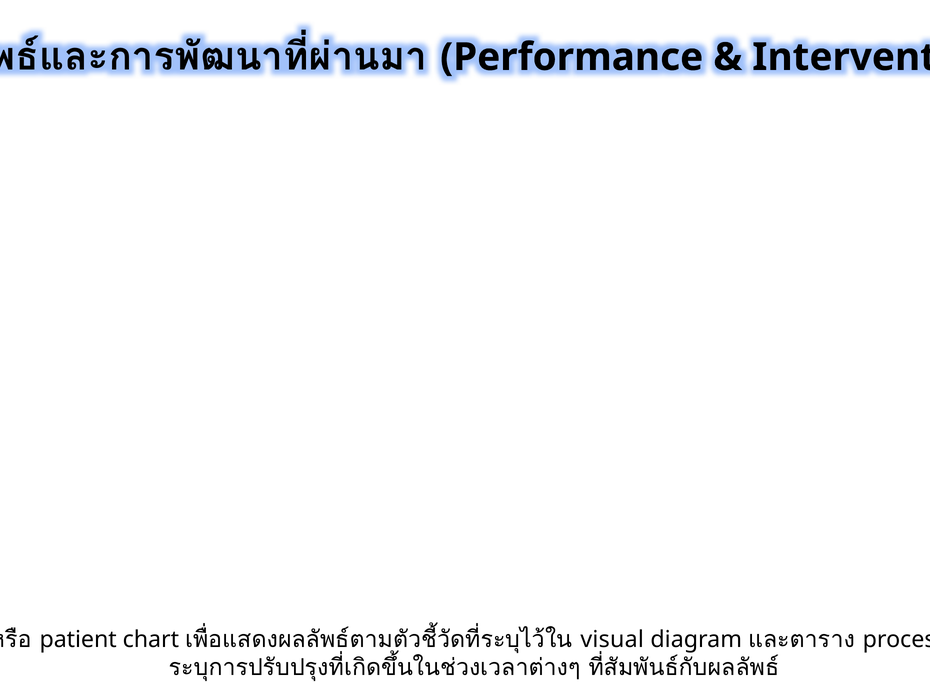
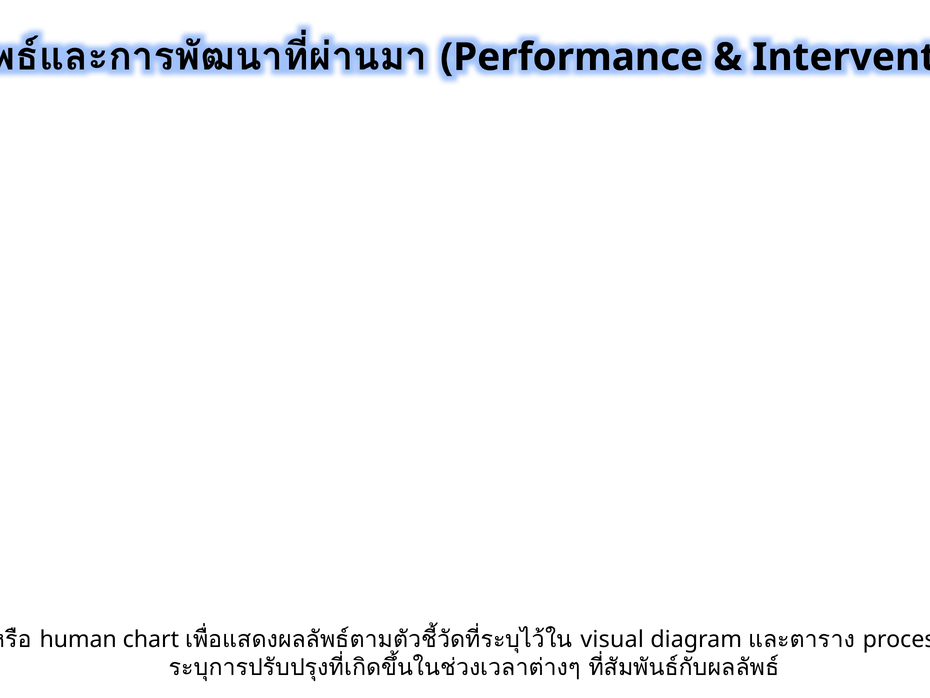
patient: patient -> human (78, 639)
